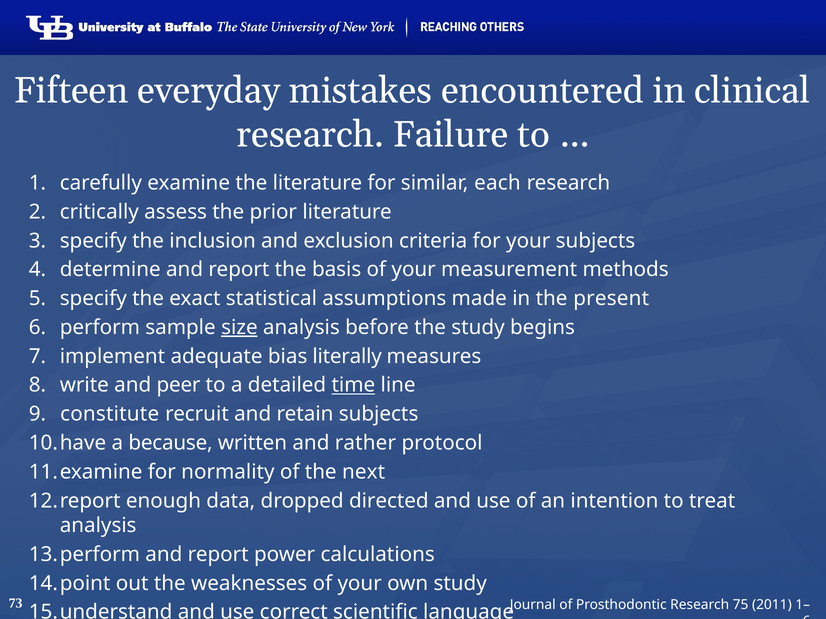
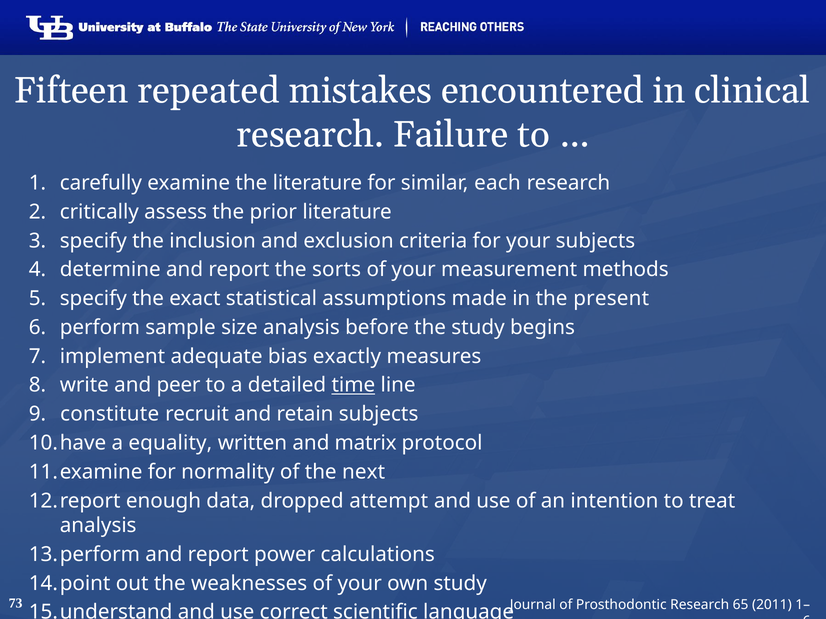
everyday: everyday -> repeated (208, 91)
basis: basis -> sorts (337, 270)
size underline: present -> none (239, 328)
literally: literally -> exactly (347, 357)
because: because -> equality (170, 443)
rather: rather -> matrix (366, 443)
directed: directed -> attempt (389, 501)
75: 75 -> 65 (741, 605)
